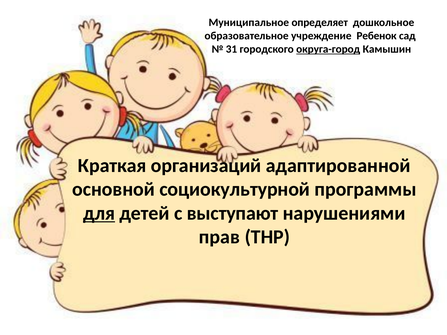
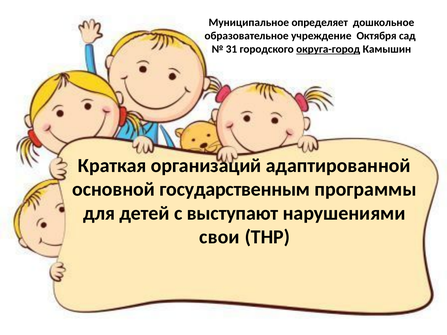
Ребенок: Ребенок -> Октября (377, 36)
социокультурной: социокультурной -> государственным (235, 190)
для underline: present -> none (99, 213)
прав: прав -> свои (219, 237)
